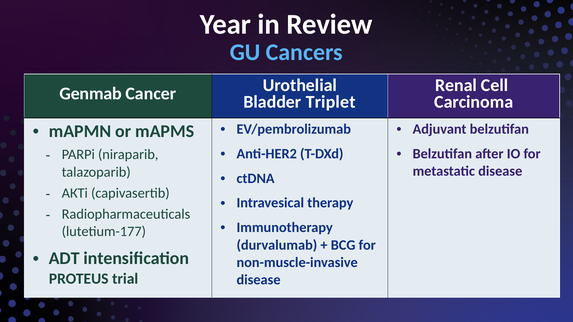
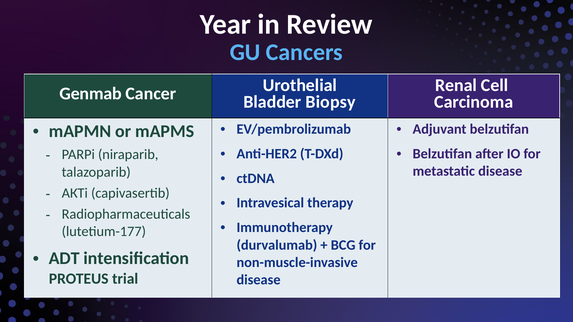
Triplet: Triplet -> Biopsy (331, 102)
